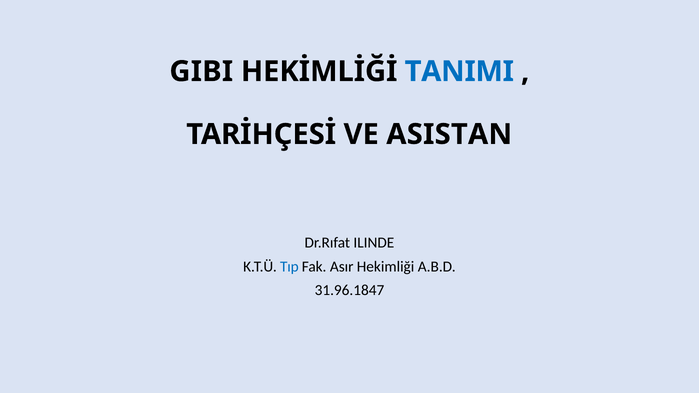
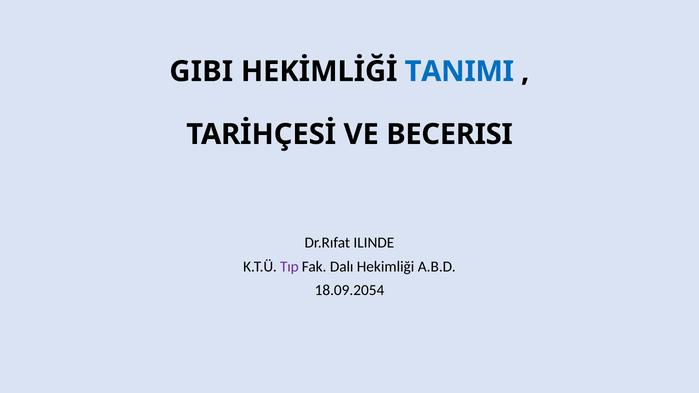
ASISTAN: ASISTAN -> BECERISI (450, 134)
Tıp colour: blue -> purple (289, 267)
Asır: Asır -> Dalı (342, 267)
31.96.1847: 31.96.1847 -> 18.09.2054 (349, 291)
